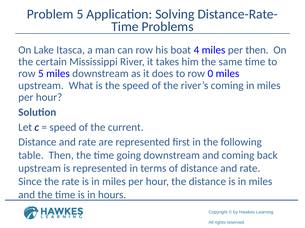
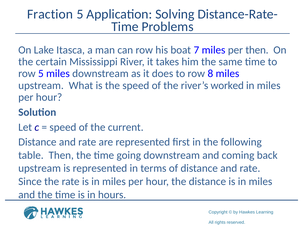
Problem: Problem -> Fraction (50, 14)
4: 4 -> 7 (196, 50)
0: 0 -> 8 (210, 74)
river’s coming: coming -> worked (227, 86)
